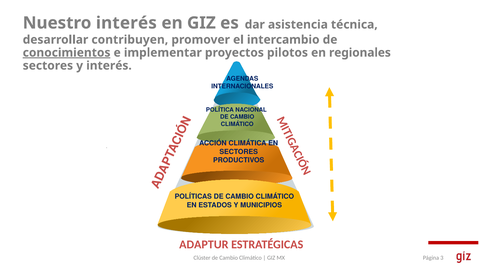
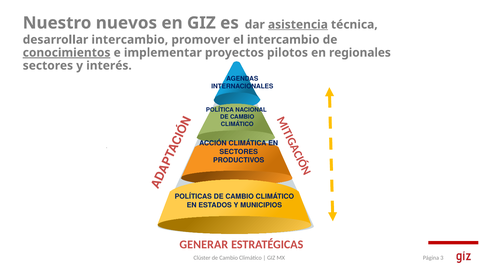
Nuestro interés: interés -> nuevos (126, 23)
asistencia underline: none -> present (298, 25)
desarrollar contribuyen: contribuyen -> intercambio (130, 40)
ADAPTUR: ADAPTUR -> GENERAR (204, 244)
